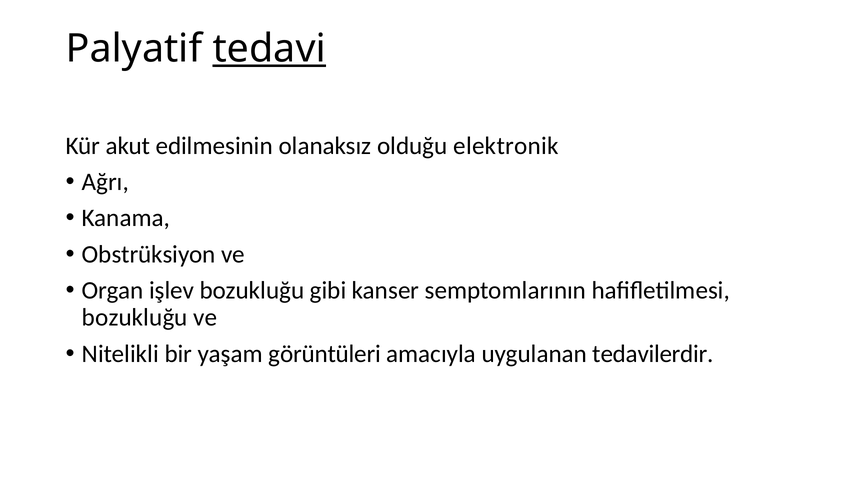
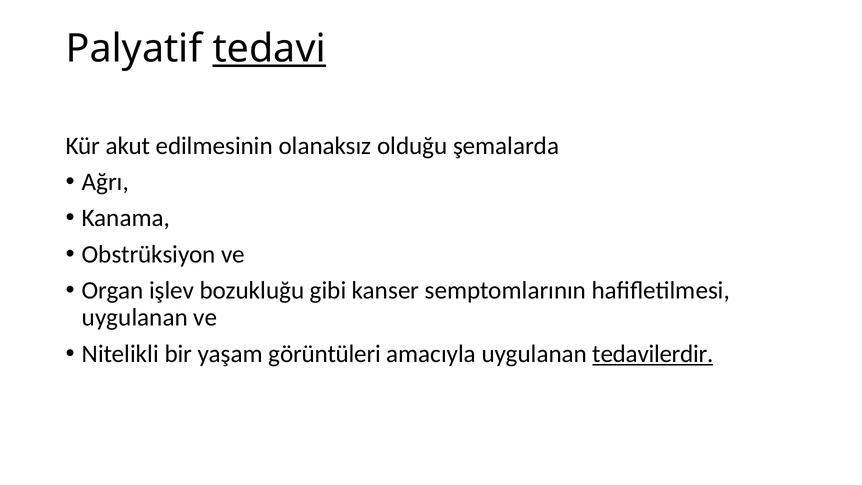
elektronik: elektronik -> şemalarda (506, 146)
bozukluğu: bozukluğu -> uygulanan (135, 317)
tedavilerdir underline: none -> present (653, 354)
